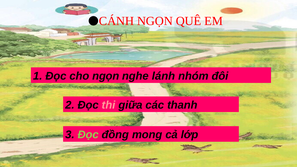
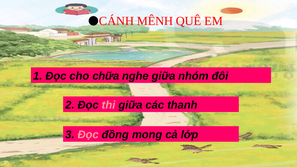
CÁNH NGỌN: NGỌN -> MÊNH (155, 21)
cho ngọn: ngọn -> chữa (106, 76)
nghe lánh: lánh -> giữa (164, 76)
Đọc colour: light green -> pink (88, 135)
